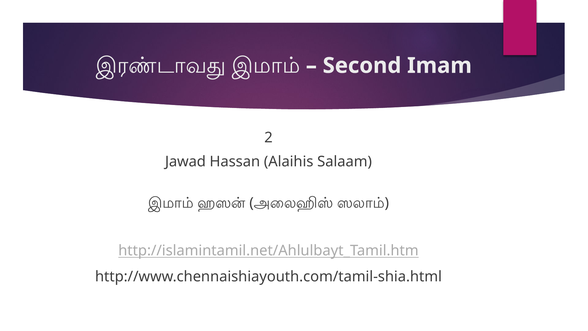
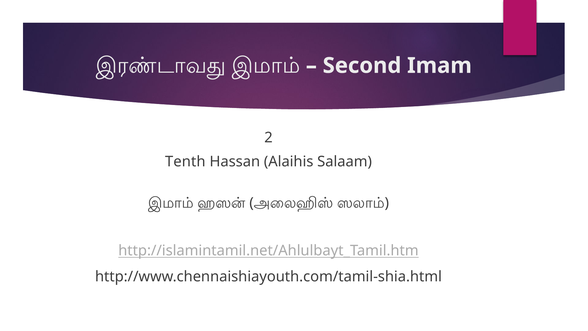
Jawad: Jawad -> Tenth (185, 161)
